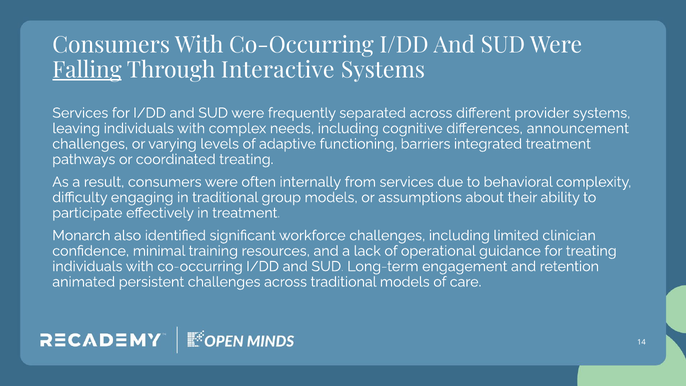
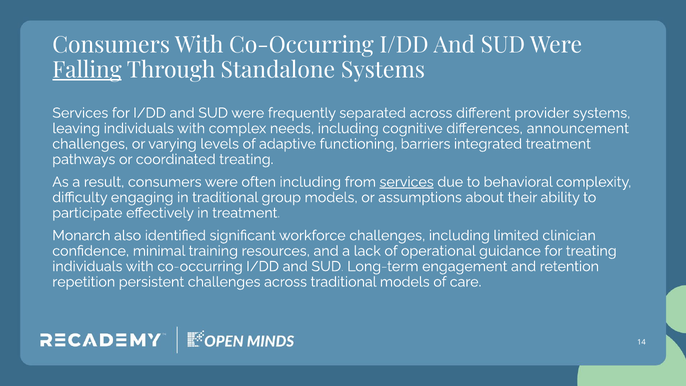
Interactive: Interactive -> Standalone (278, 70)
often internally: internally -> including (310, 182)
services underline: none -> present (407, 182)
animated: animated -> repetition (84, 282)
